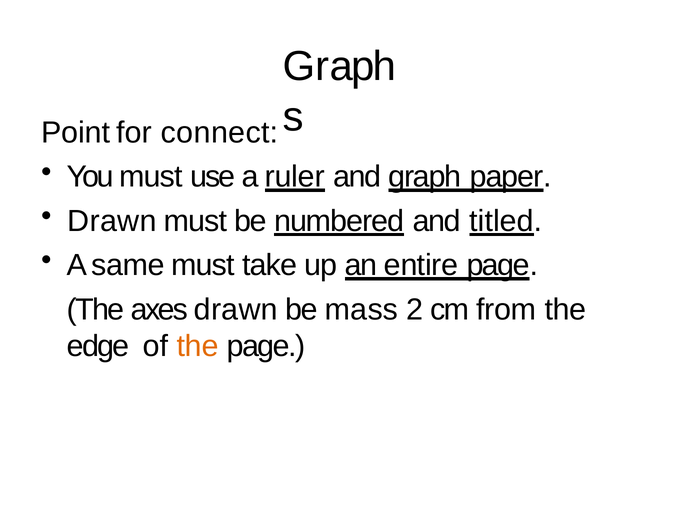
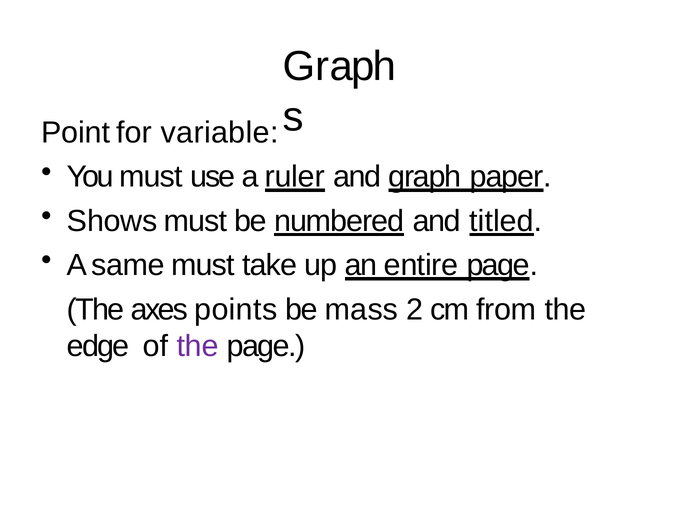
connect: connect -> variable (220, 133)
Drawn: Drawn -> Shows (112, 221)
axes drawn: drawn -> points (236, 310)
the colour: orange -> purple (198, 346)
